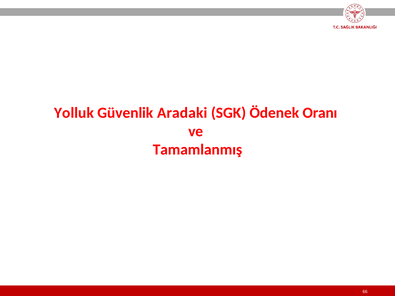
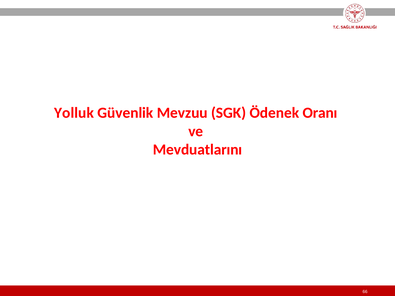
Aradaki: Aradaki -> Mevzuu (182, 113)
Tamamlanmış: Tamamlanmış -> Mevduatlarını (198, 150)
